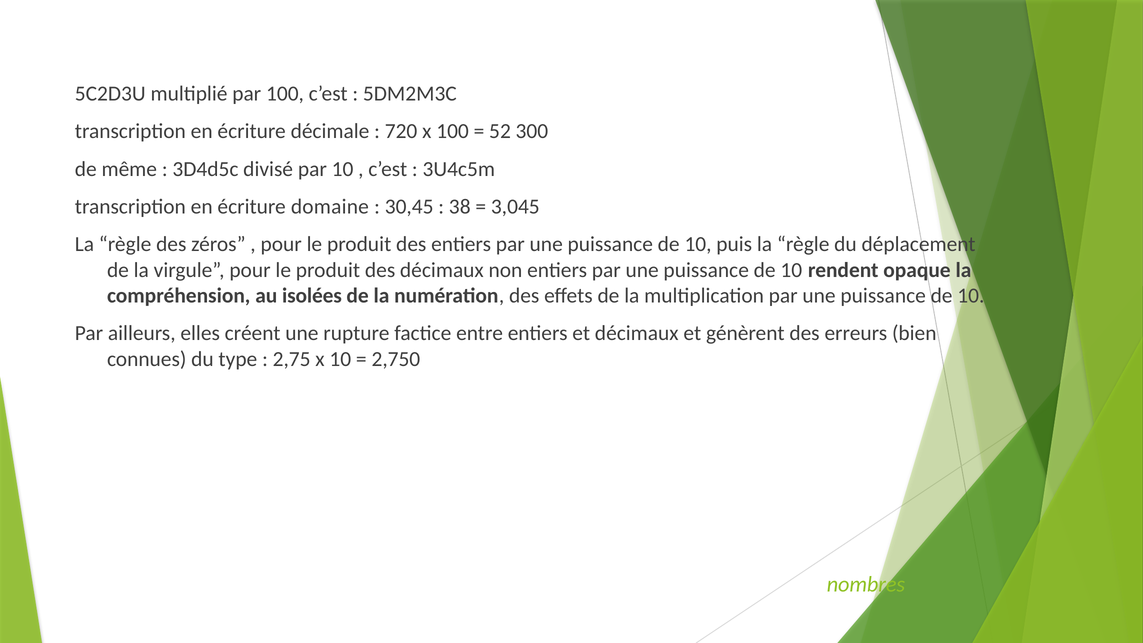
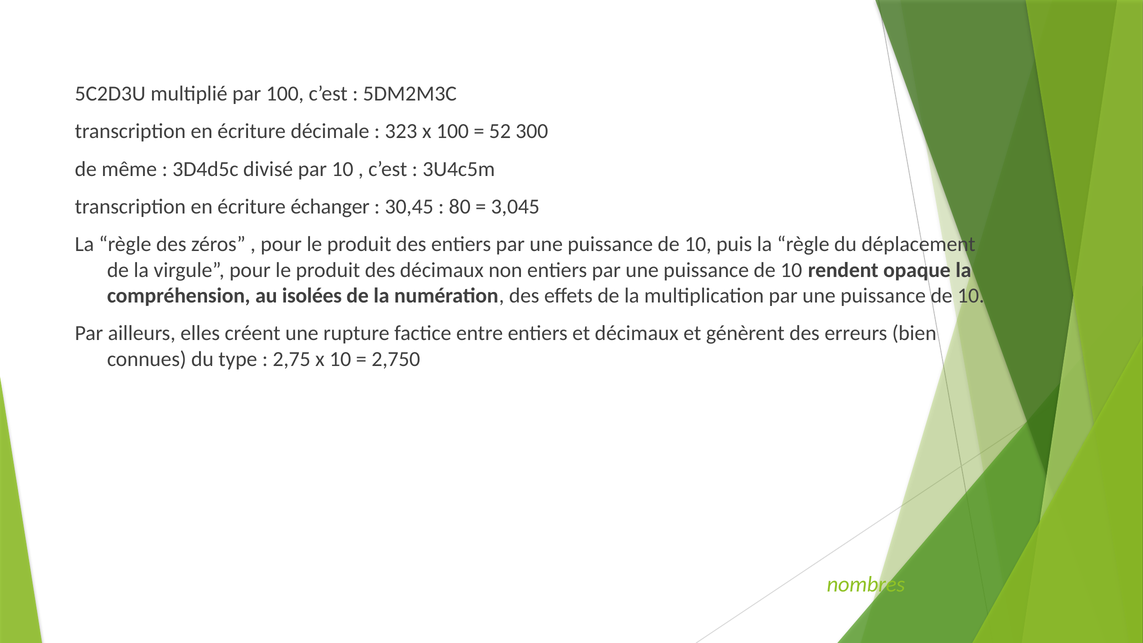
720: 720 -> 323 (401, 131)
domaine: domaine -> échanger (330, 207)
38: 38 -> 80 (460, 207)
